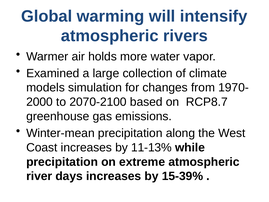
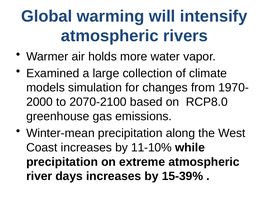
RCP8.7: RCP8.7 -> RCP8.0 (207, 102)
11-13%: 11-13% -> 11-10% (151, 147)
